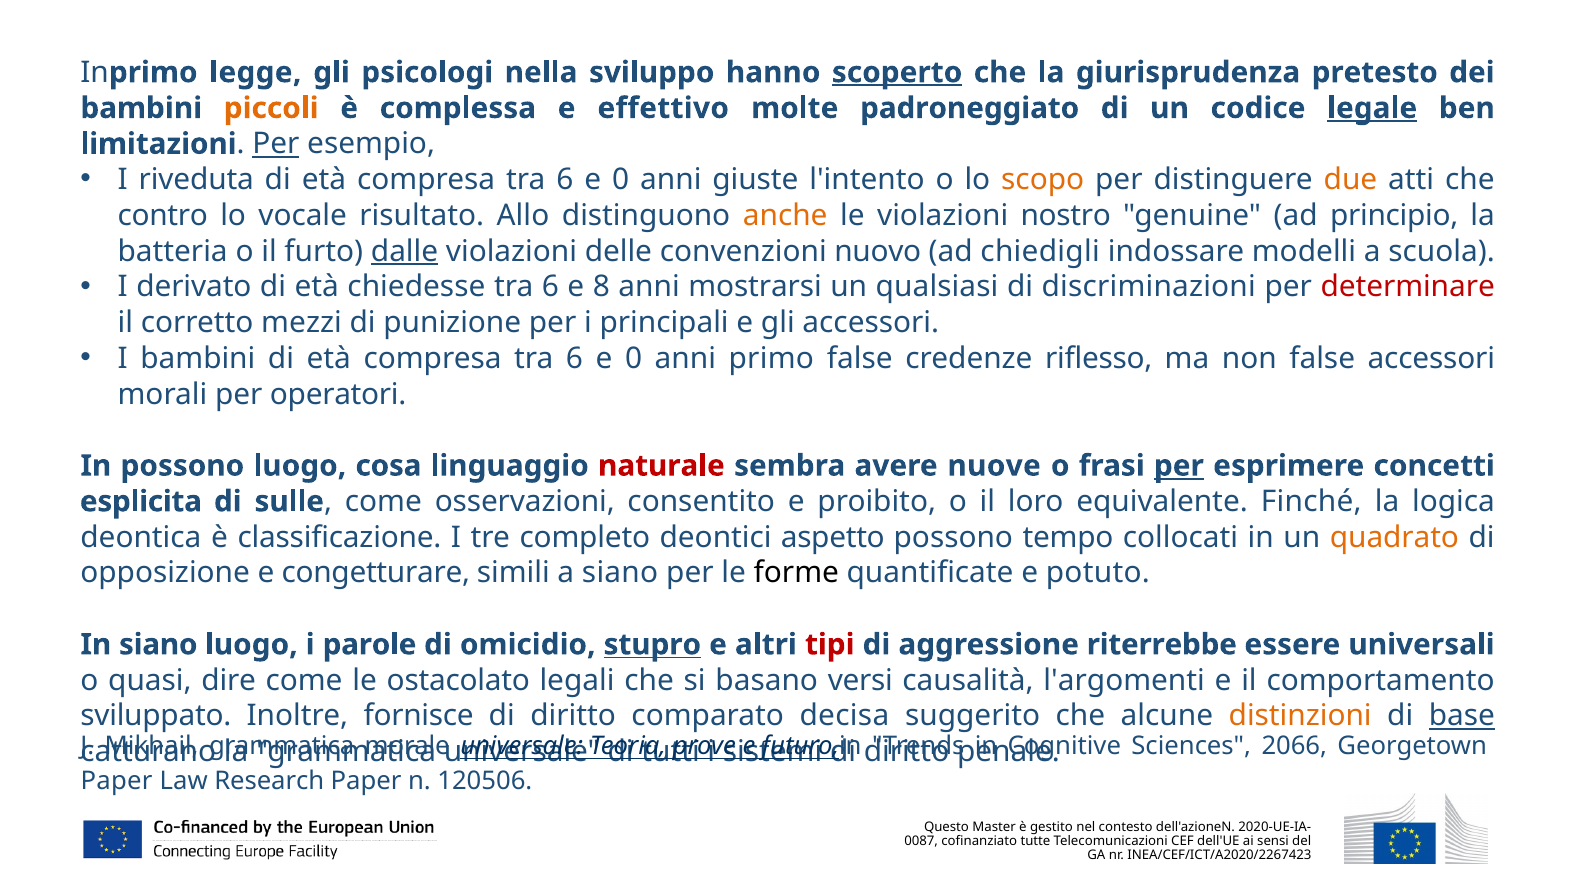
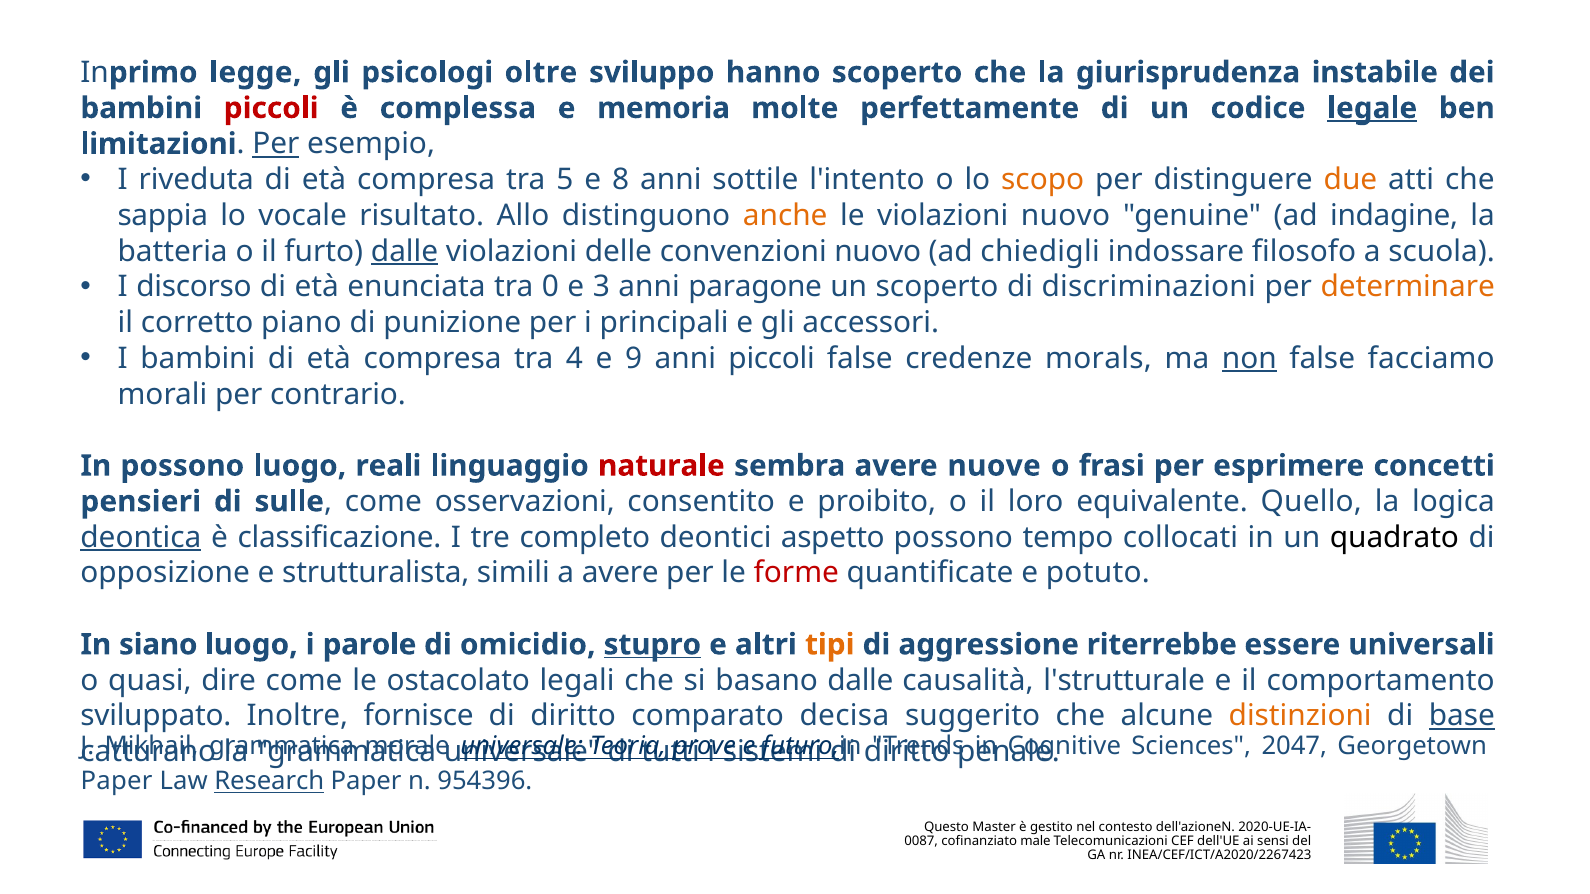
nella: nella -> oltre (541, 72)
scoperto underline: present -> none (897, 72)
pretesto: pretesto -> instabile (1375, 72)
piccoli colour: orange -> red (271, 108)
effettivo: effettivo -> memoria (664, 108)
padroneggiato: padroneggiato -> perfettamente (970, 108)
6: 6 -> 5 (565, 180)
0: 0 -> 8 (621, 180)
giuste: giuste -> sottile (755, 180)
contro: contro -> sappia (163, 216)
violazioni nostro: nostro -> nuovo (1065, 216)
principio: principio -> indagine (1394, 216)
modelli: modelli -> filosofo (1304, 251)
derivato: derivato -> discorso (194, 287)
chiedesse: chiedesse -> enunciata (416, 287)
6: 6 -> 0 (550, 287)
8: 8 -> 3 (601, 287)
mostrarsi: mostrarsi -> paragone (755, 287)
un qualsiasi: qualsiasi -> scoperto (937, 287)
determinare colour: red -> orange (1408, 287)
mezzi: mezzi -> piano (301, 323)
6: 6 -> 4 (574, 359)
0: 0 -> 9 (634, 359)
anni primo: primo -> piccoli (772, 359)
riflesso: riflesso -> morals (1098, 359)
non underline: none -> present (1249, 359)
false accessori: accessori -> facciamo (1431, 359)
operatori: operatori -> contrario (338, 394)
cosa: cosa -> reali (388, 466)
per underline: present -> none (1179, 466)
esplicita: esplicita -> pensieri (141, 502)
Finché: Finché -> Quello (1311, 502)
deontica underline: none -> present (141, 538)
quadrato colour: orange -> black (1394, 538)
congetturare: congetturare -> strutturalista (376, 573)
a siano: siano -> avere (620, 573)
forme colour: black -> red (796, 573)
tipi colour: red -> orange (830, 645)
basano versi: versi -> dalle (860, 681)
l'argomenti: l'argomenti -> l'strutturale (1124, 681)
2066: 2066 -> 2047 (1294, 747)
Research underline: none -> present (269, 782)
120506: 120506 -> 954396 (485, 782)
tutte: tutte -> male (1036, 842)
